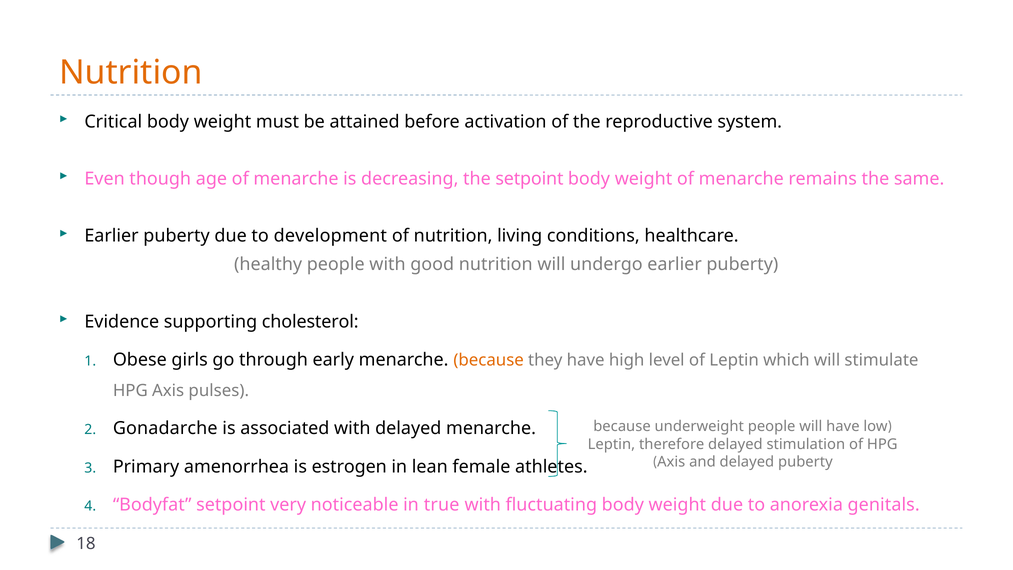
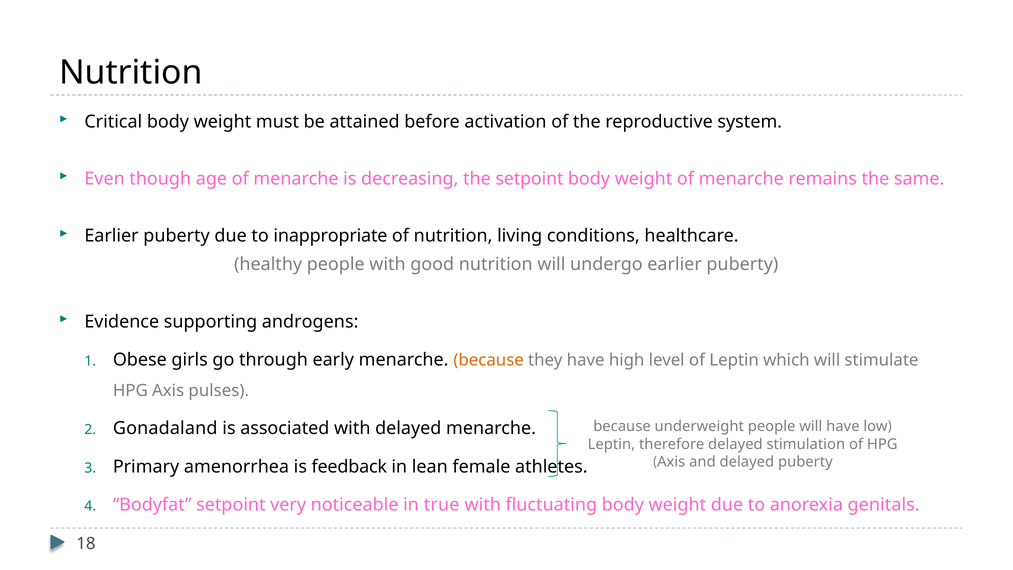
Nutrition colour: orange -> black (131, 73)
development: development -> inappropriate (330, 236)
cholesterol: cholesterol -> androgens (310, 322)
Gonadarche: Gonadarche -> Gonadaland (165, 428)
estrogen: estrogen -> feedback (349, 467)
